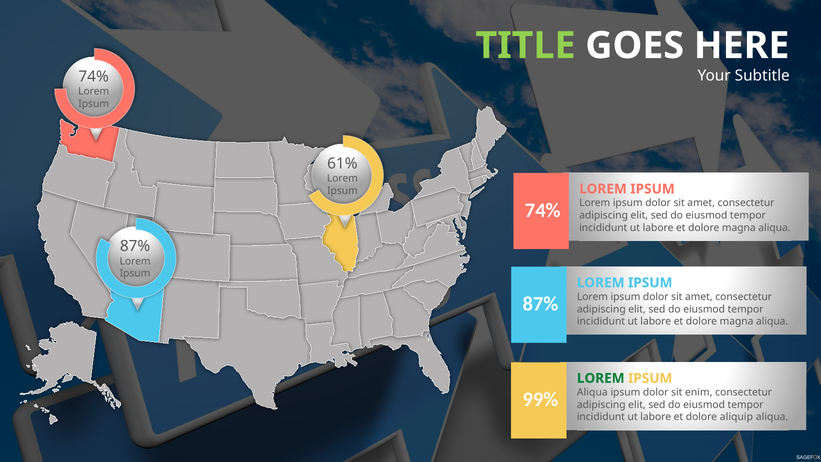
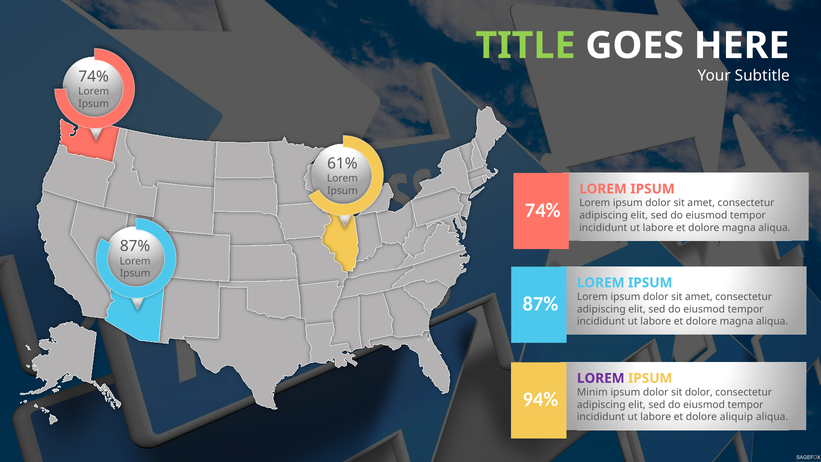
LOREM colour: green -> purple (601, 378)
Aliqua: Aliqua -> Minim (592, 392)
sit enim: enim -> dolor (699, 392)
99%: 99% -> 94% (540, 399)
